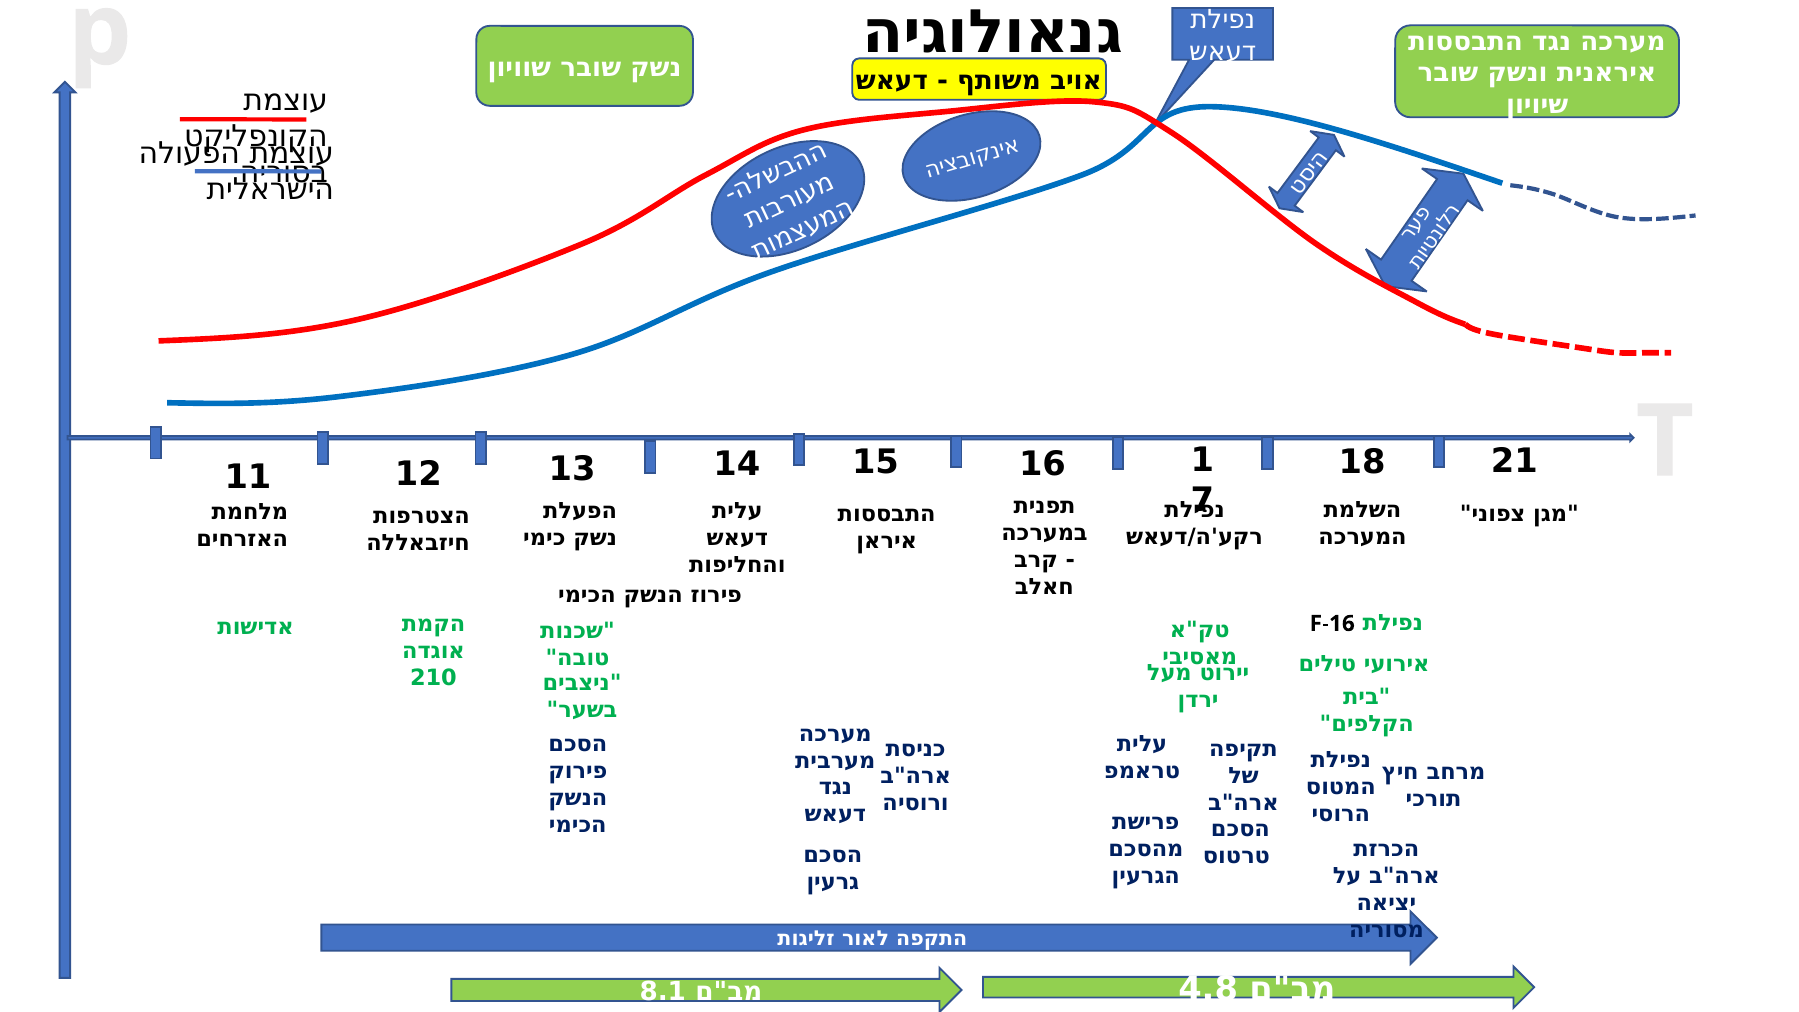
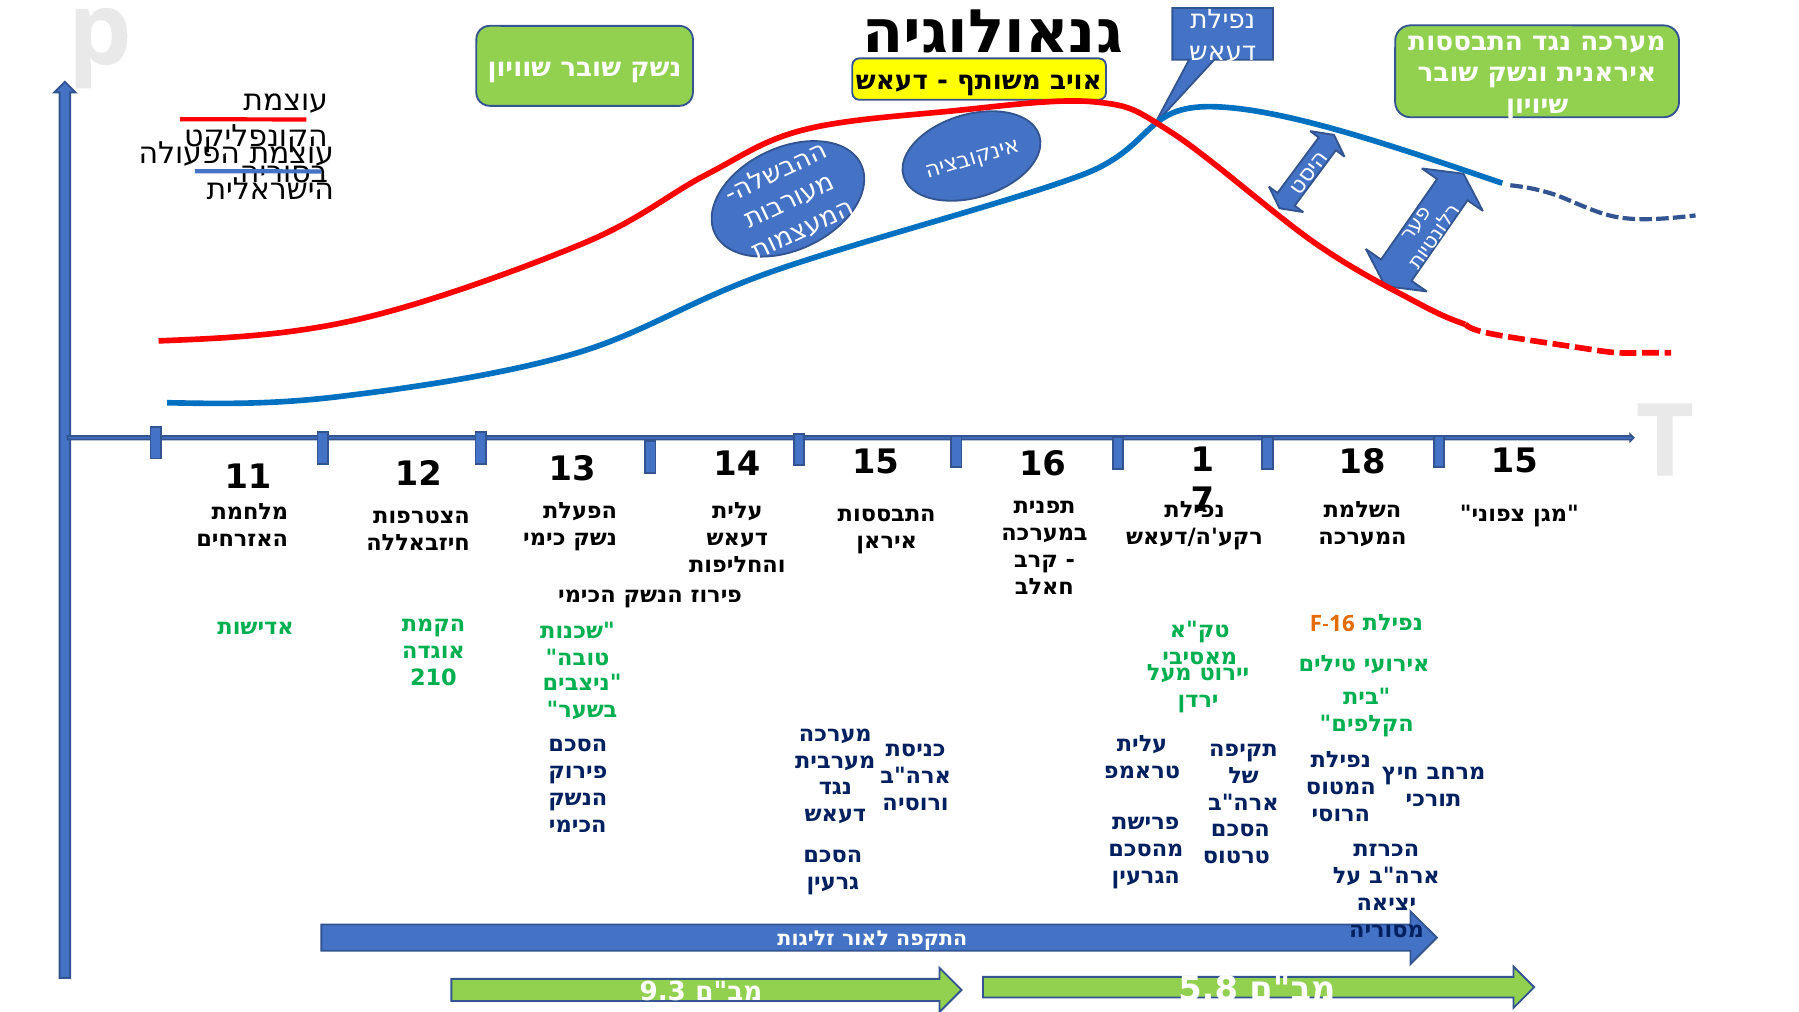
11 21: 21 -> 15 (1514, 462)
F-16 colour: black -> orange (1332, 624)
4.8: 4.8 -> 5.8 (1208, 989)
8.1: 8.1 -> 9.3 (663, 992)
